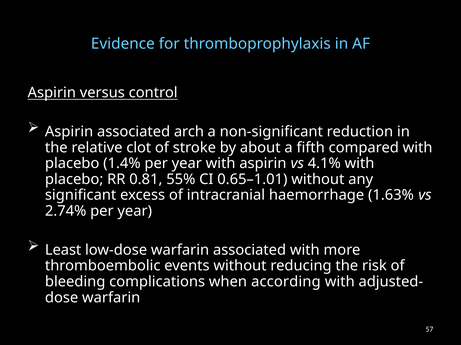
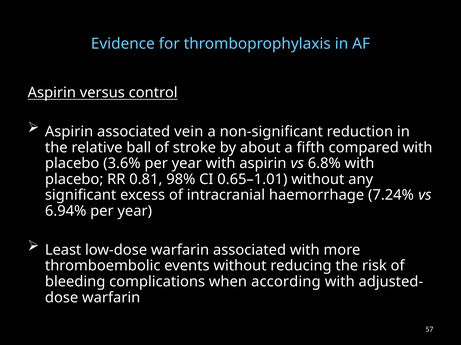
arch: arch -> vein (189, 132)
clot: clot -> ball (139, 148)
1.4%: 1.4% -> 3.6% (122, 164)
4.1%: 4.1% -> 6.8% (324, 164)
55%: 55% -> 98% (181, 180)
1.63%: 1.63% -> 7.24% (391, 196)
2.74%: 2.74% -> 6.94% (66, 211)
